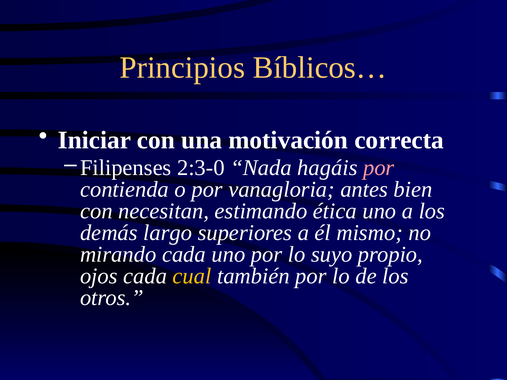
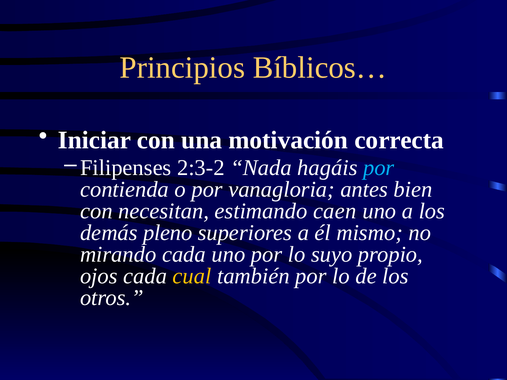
2:3-0: 2:3-0 -> 2:3-2 (201, 168)
por colour: pink -> light blue (379, 168)
ética: ética -> caen (335, 211)
largo: largo -> pleno (168, 233)
